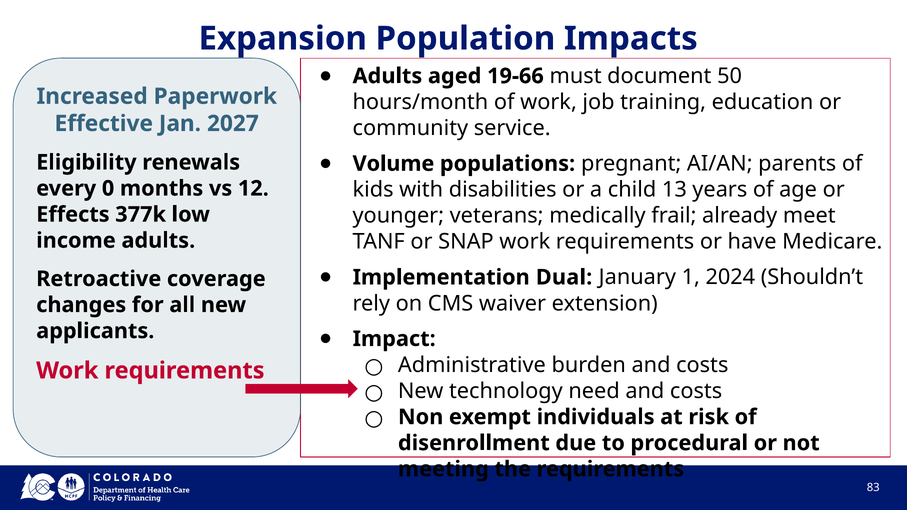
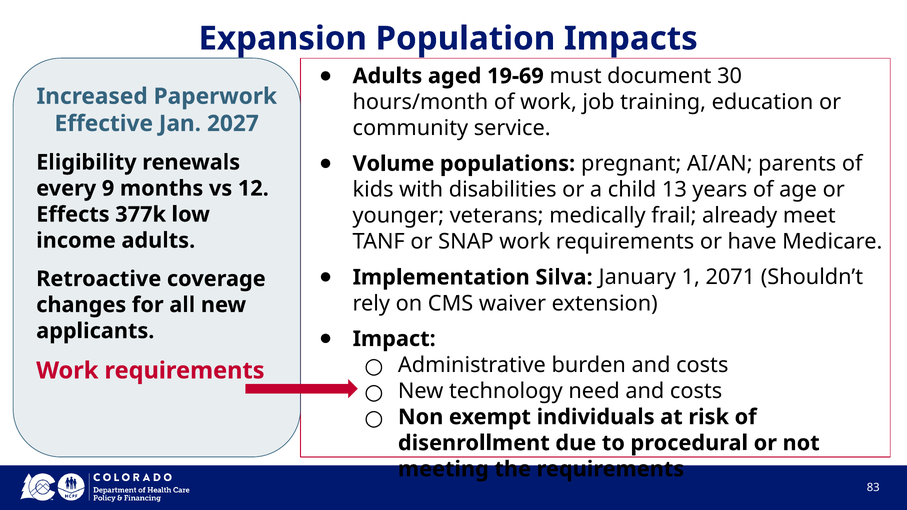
19-66: 19-66 -> 19-69 (515, 76)
50: 50 -> 30 (730, 76)
0: 0 -> 9 (108, 189)
Dual: Dual -> Silva (564, 277)
2024: 2024 -> 2071 (730, 277)
